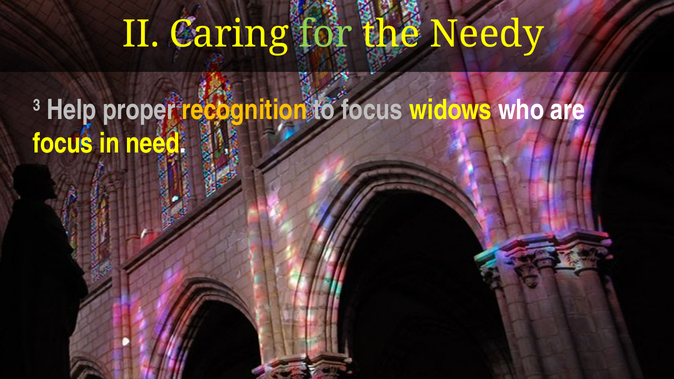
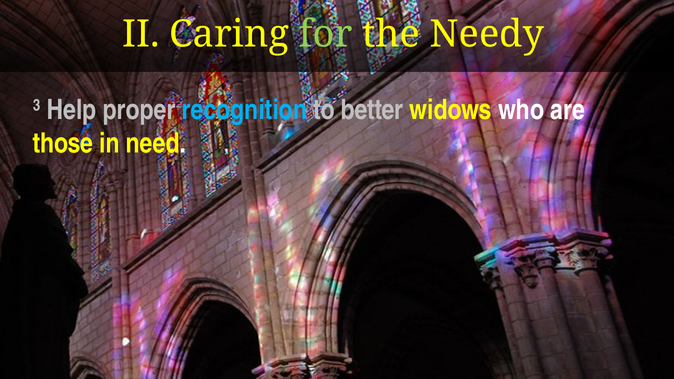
recognition colour: yellow -> light blue (244, 110)
to focus: focus -> better (372, 110)
focus: focus -> those (63, 143)
